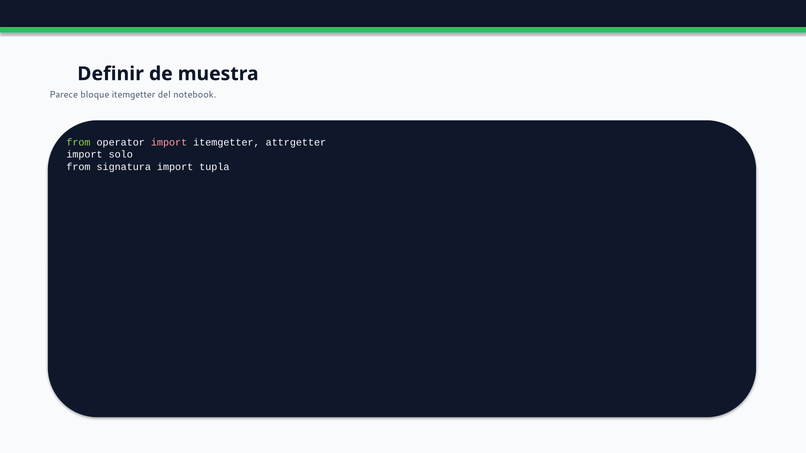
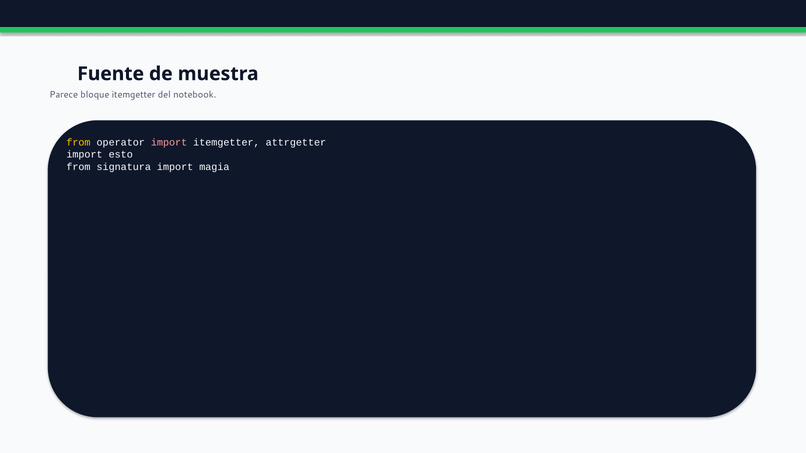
Definir: Definir -> Fuente (111, 74)
from colour: light green -> yellow (78, 143)
solo: solo -> esto (121, 155)
tupla: tupla -> magia (214, 167)
